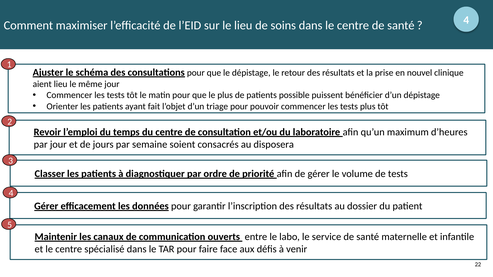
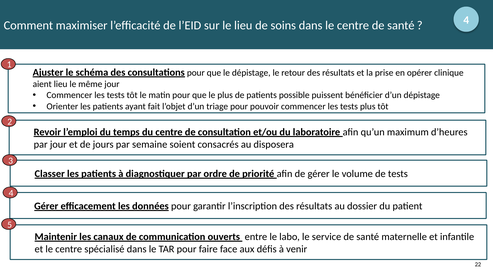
nouvel: nouvel -> opérer (420, 73)
